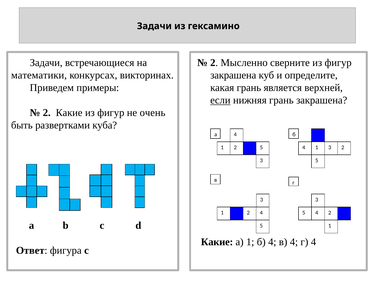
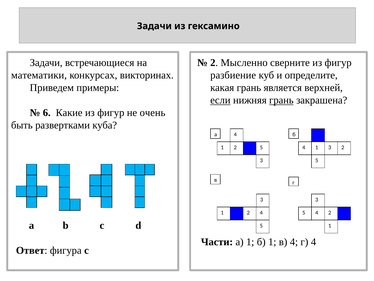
закрашена: закрашена -> разбиение (233, 75)
грань underline: none -> present (281, 100)
2: 2 -> 6 (47, 113)
Какие: Какие -> Части (217, 242)
б 4: 4 -> 1 (272, 242)
